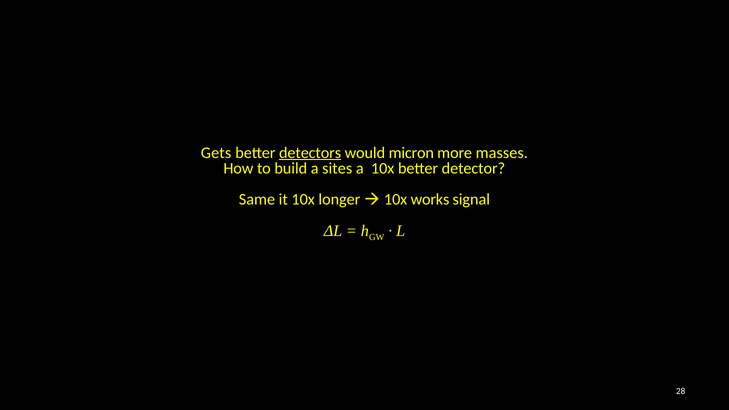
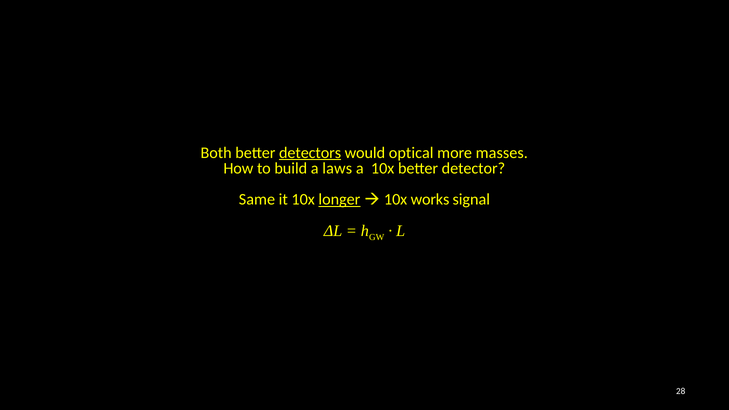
Gets: Gets -> Both (216, 153)
micron: micron -> optical (411, 153)
sites: sites -> laws (337, 168)
longer underline: none -> present (339, 199)
